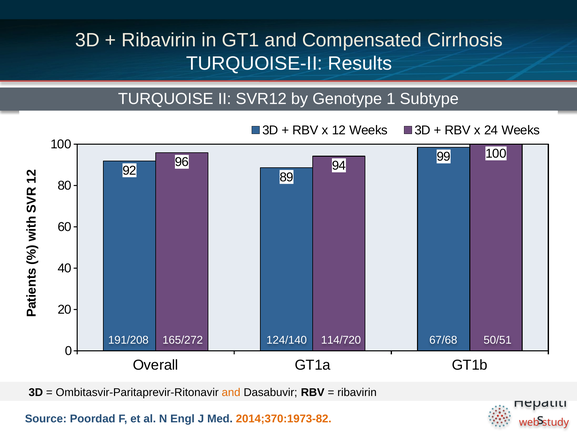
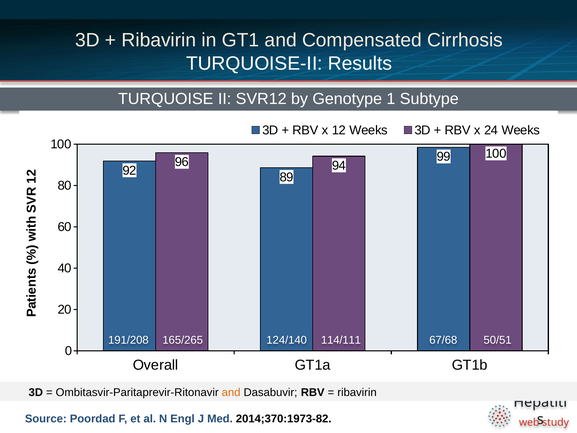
165/272: 165/272 -> 165/265 (183, 340)
114/720: 114/720 -> 114/111 (341, 340)
2014;370:1973-82 colour: orange -> black (284, 419)
